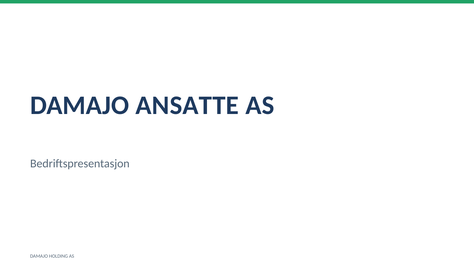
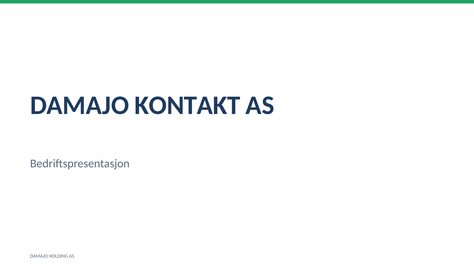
ANSATTE: ANSATTE -> KONTAKT (187, 105)
